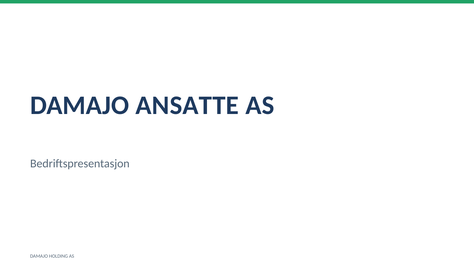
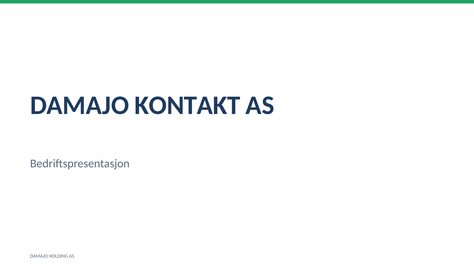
ANSATTE: ANSATTE -> KONTAKT (187, 105)
